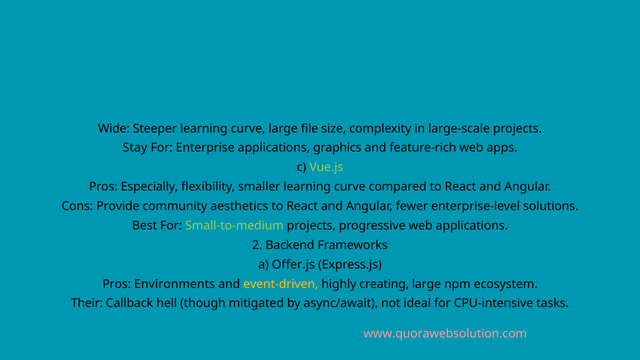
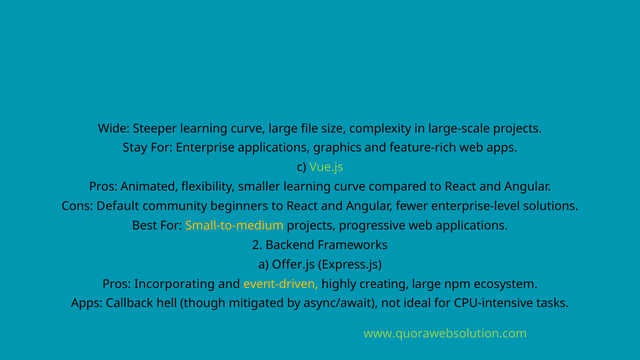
Especially: Especially -> Animated (149, 187)
Provide: Provide -> Default (118, 206)
aesthetics: aesthetics -> beginners (239, 206)
Small-to-medium colour: light green -> yellow (235, 226)
Environments: Environments -> Incorporating (175, 284)
Their: Their -> Apps (87, 303)
www.quorawebsolution.com colour: pink -> light green (445, 334)
